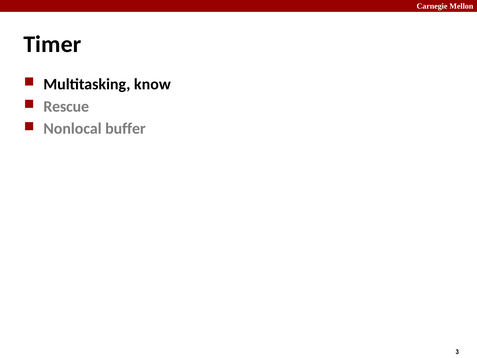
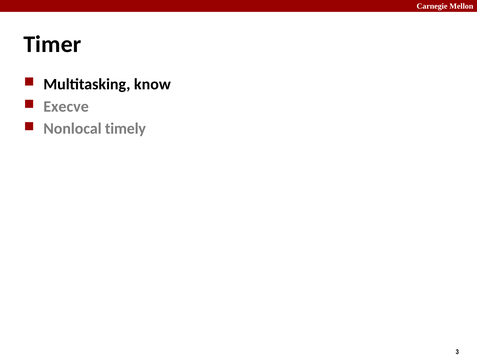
Rescue: Rescue -> Execve (66, 106)
buffer: buffer -> timely (125, 129)
